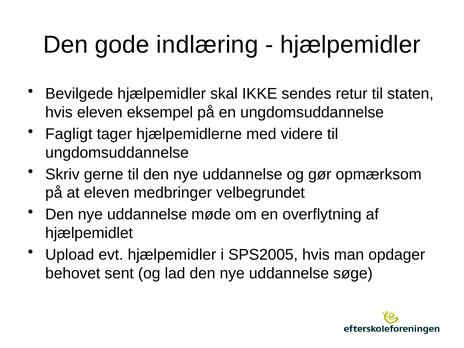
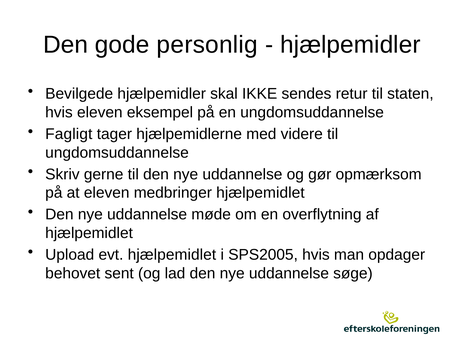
indlæring: indlæring -> personlig (207, 45)
medbringer velbegrundet: velbegrundet -> hjælpemidlet (260, 193)
evt hjælpemidler: hjælpemidler -> hjælpemidlet (172, 255)
